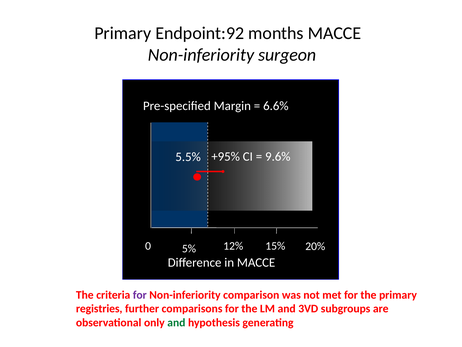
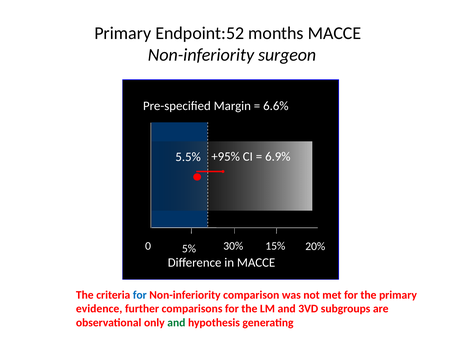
Endpoint:92: Endpoint:92 -> Endpoint:52 (200, 33)
9.6%: 9.6% -> 6.9% (278, 156)
12%: 12% -> 30% (233, 246)
for colour: purple -> blue (140, 294)
registries: registries -> evidence (99, 308)
